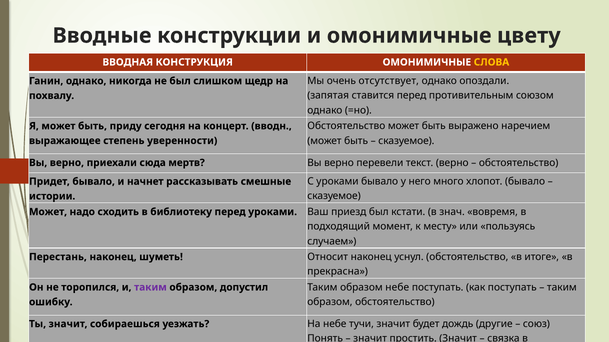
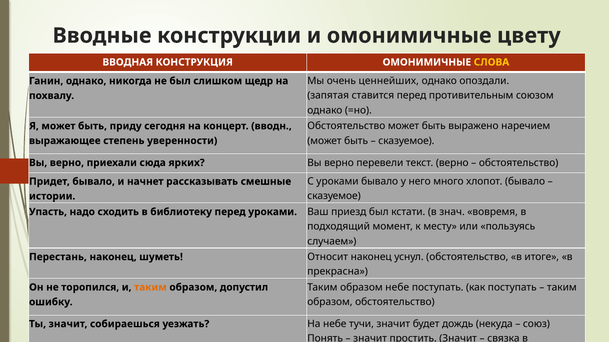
отсутствует: отсутствует -> ценнейших (389, 81)
мертв: мертв -> ярких (187, 163)
Может: Может -> Упасть (48, 212)
таким colour: purple -> orange (150, 288)
другие: другие -> некуда (494, 324)
